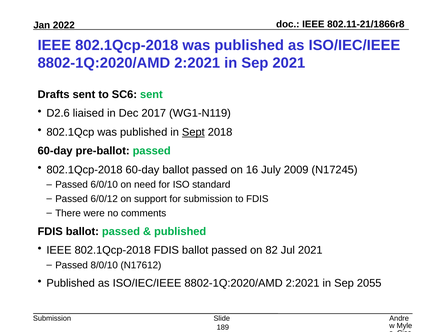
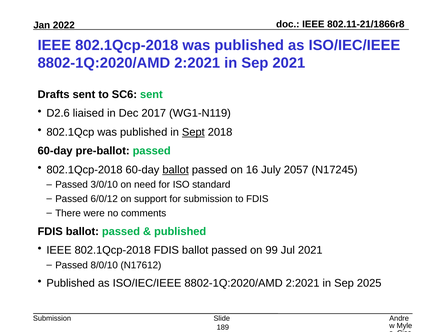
ballot underline: none -> present (176, 170)
2009: 2009 -> 2057 (296, 170)
6/0/10: 6/0/10 -> 3/0/10 (104, 184)
82: 82 -> 99 (272, 250)
2055: 2055 -> 2025 (369, 283)
